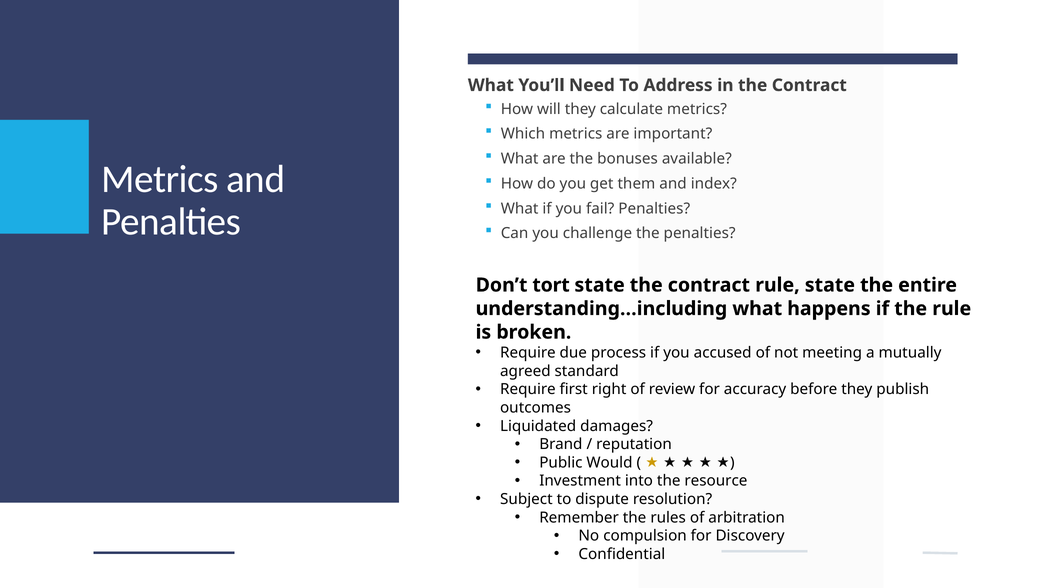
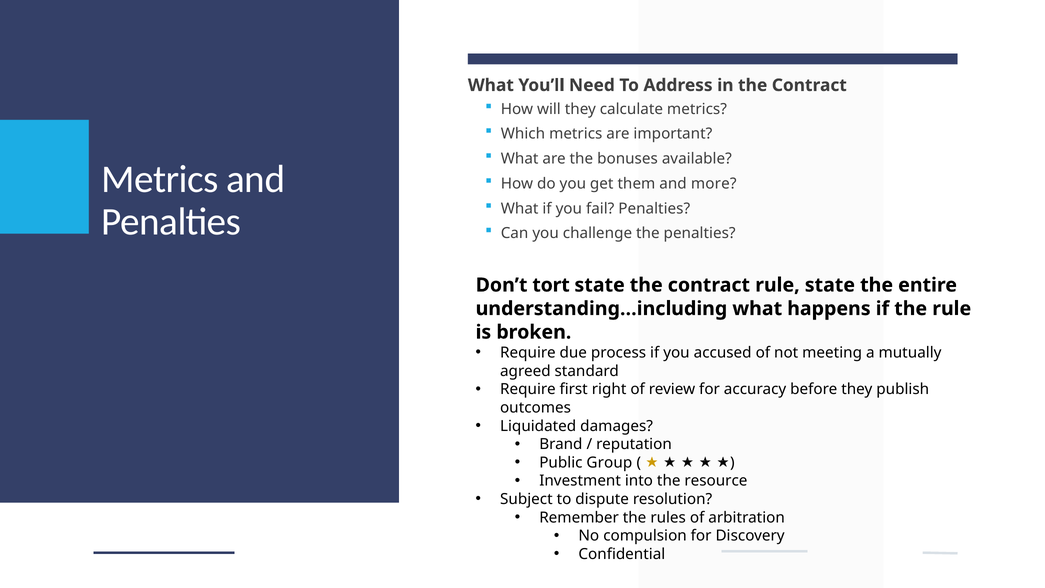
index: index -> more (714, 184)
Would: Would -> Group (609, 462)
